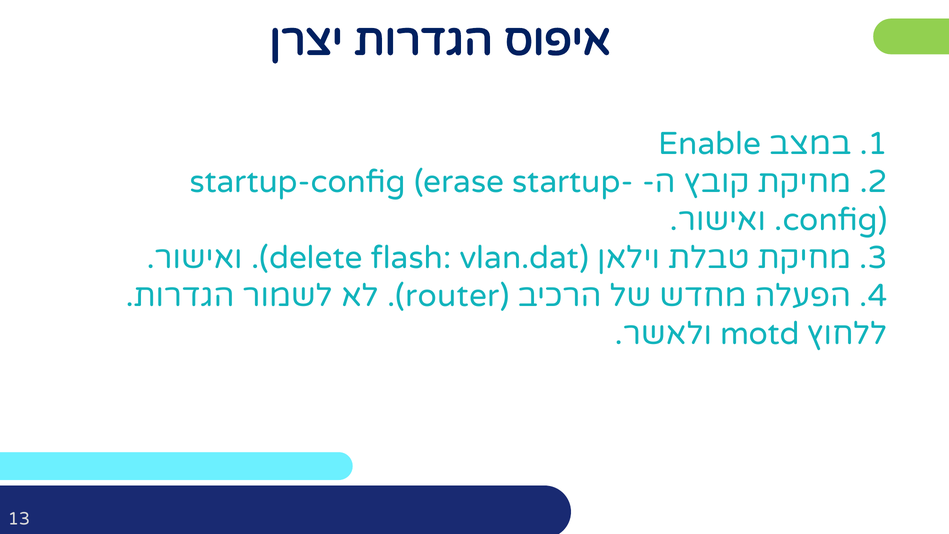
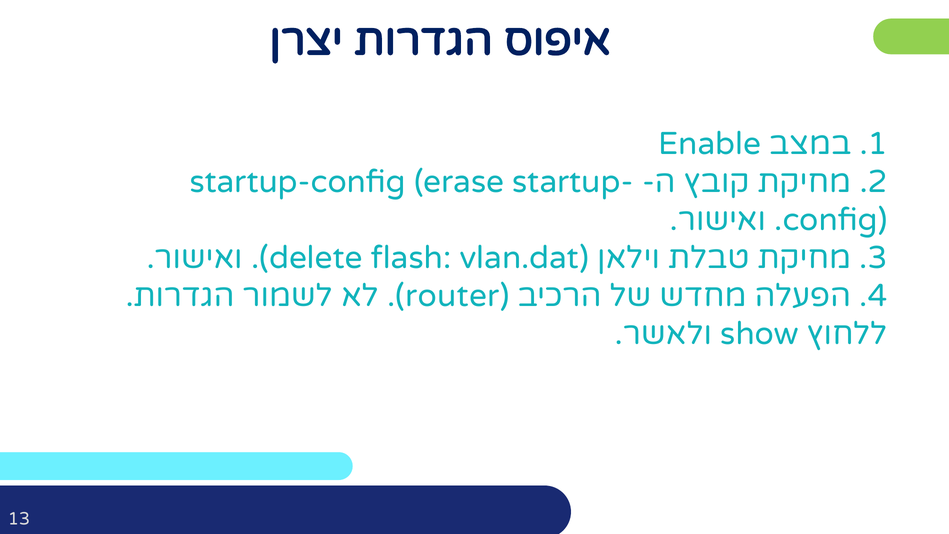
motd: motd -> show (760, 334)
